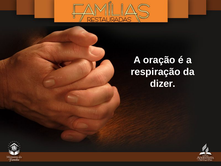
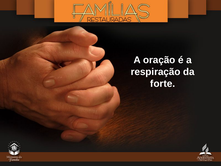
dizer: dizer -> forte (163, 84)
